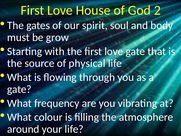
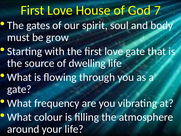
2: 2 -> 7 (157, 10)
physical: physical -> dwelling (87, 63)
